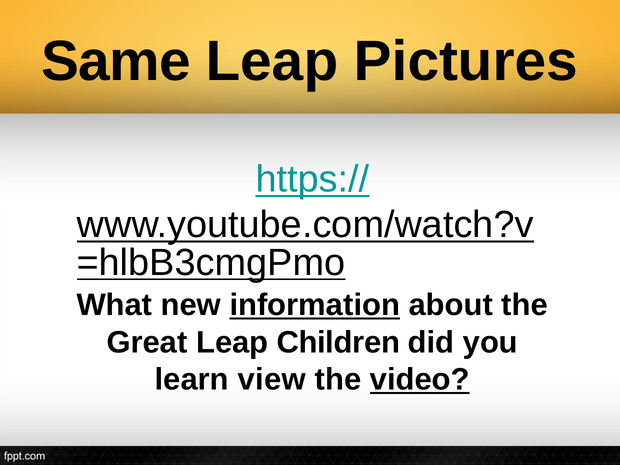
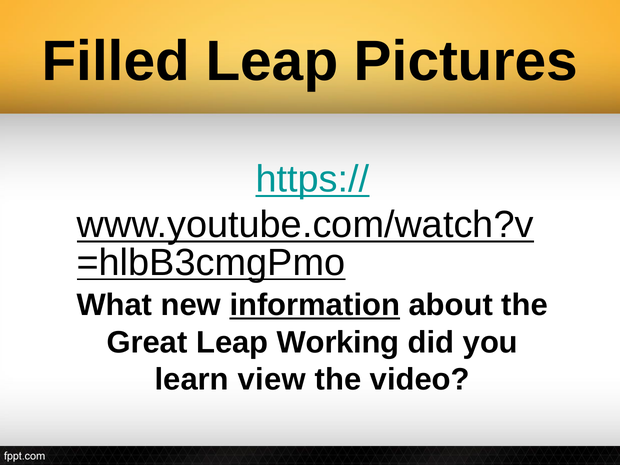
Same: Same -> Filled (116, 61)
Children: Children -> Working (338, 342)
video underline: present -> none (420, 380)
